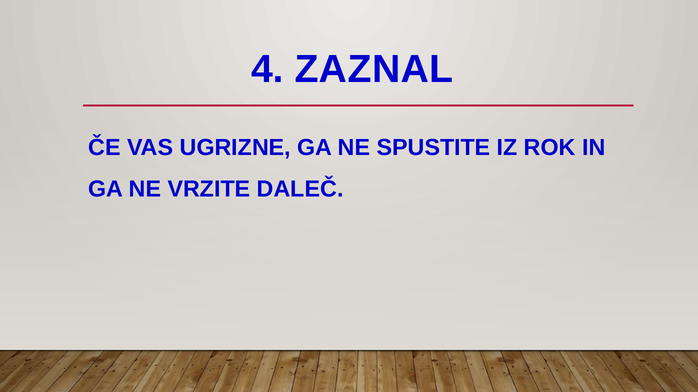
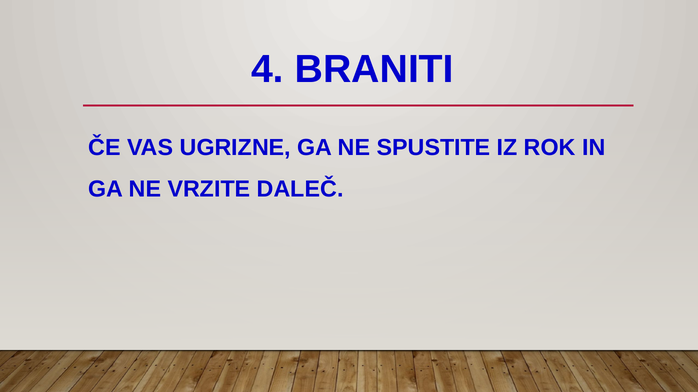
ZAZNAL: ZAZNAL -> BRANITI (374, 70)
